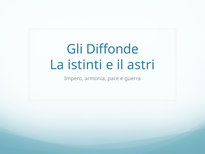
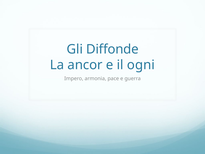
istinti: istinti -> ancor (85, 65)
astri: astri -> ogni (141, 65)
